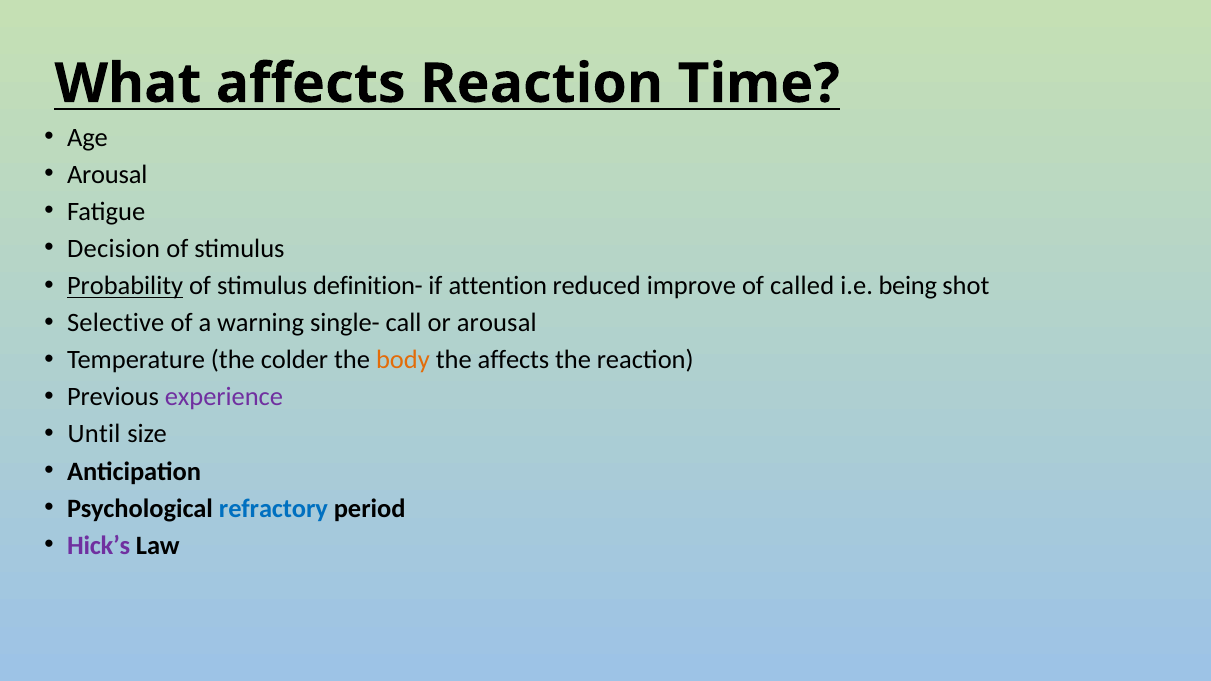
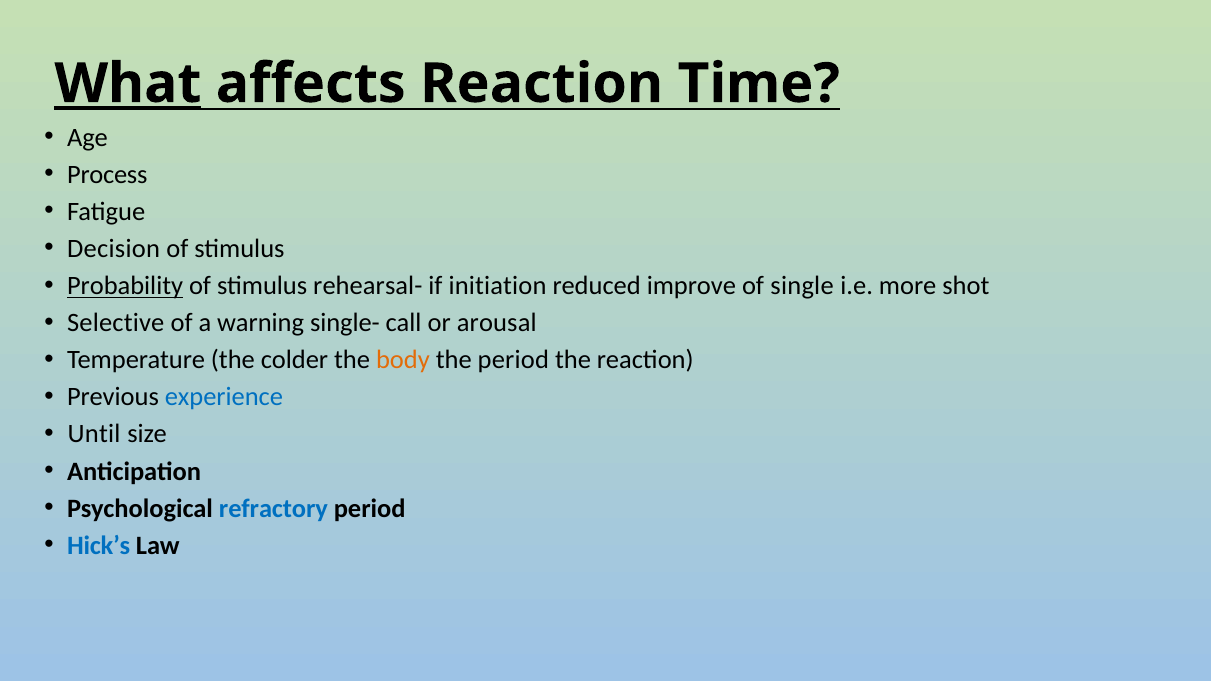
What underline: none -> present (128, 84)
Arousal: Arousal -> Process (107, 175)
definition-: definition- -> rehearsal- (368, 286)
attention: attention -> initiation (498, 286)
called: called -> single (802, 286)
being: being -> more (908, 286)
the affects: affects -> period (513, 360)
experience colour: purple -> blue (224, 397)
Hick’s colour: purple -> blue (99, 546)
